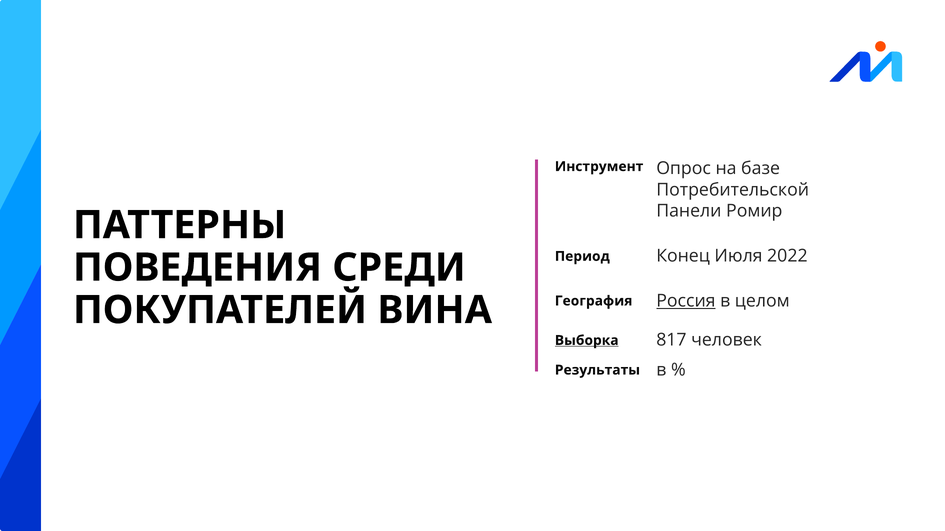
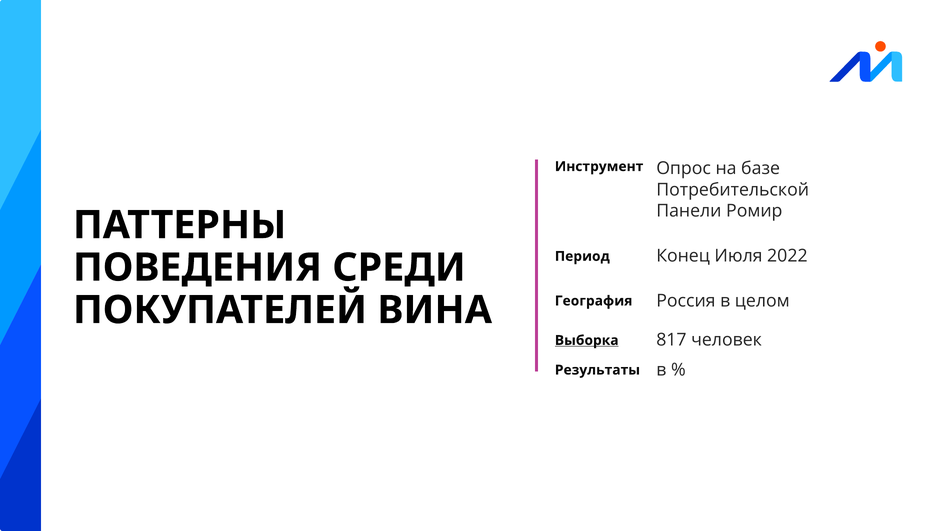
Россия underline: present -> none (686, 301)
